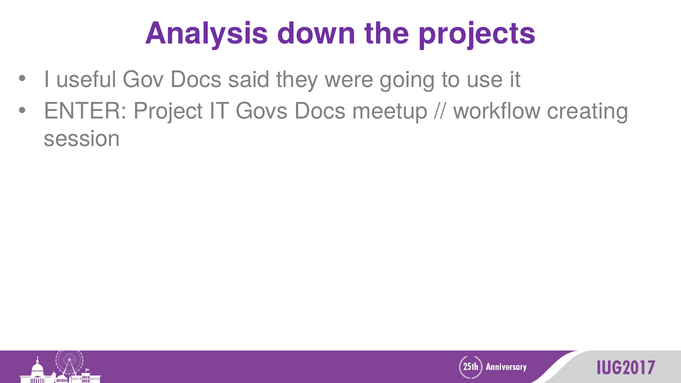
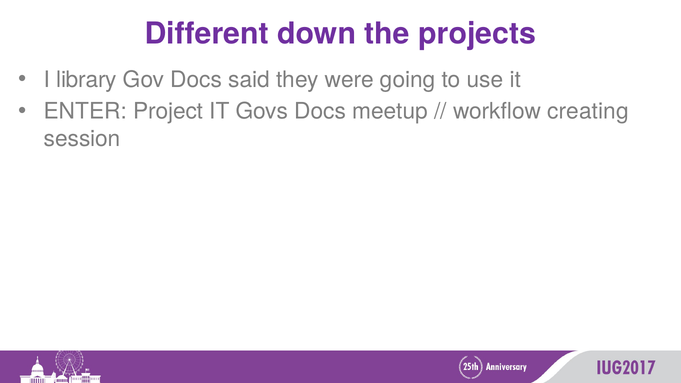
Analysis: Analysis -> Different (207, 34)
useful: useful -> library (87, 80)
